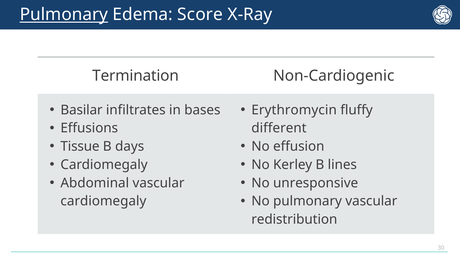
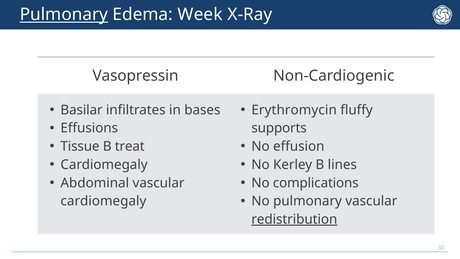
Score: Score -> Week (200, 15)
Termination: Termination -> Vasopressin (136, 76)
different: different -> supports (279, 128)
days: days -> treat (130, 146)
unresponsive: unresponsive -> complications (316, 183)
redistribution underline: none -> present (294, 219)
